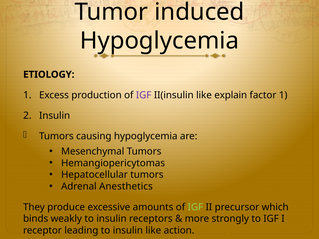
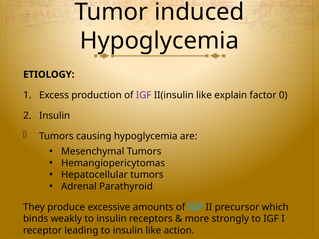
factor 1: 1 -> 0 (283, 95)
Anesthetics: Anesthetics -> Parathyroid (126, 187)
IGF colour: light green -> light blue (195, 207)
